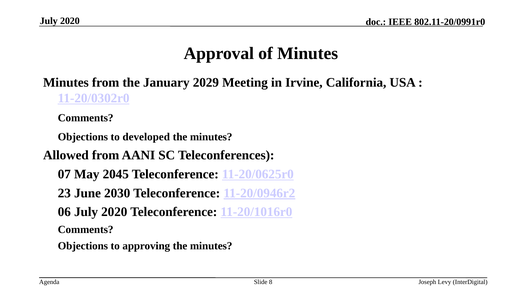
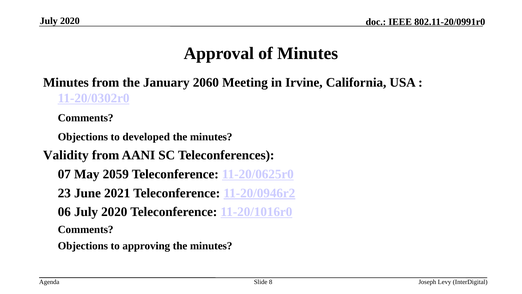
2029: 2029 -> 2060 (206, 82)
Allowed: Allowed -> Validity (66, 155)
2045: 2045 -> 2059 (116, 174)
2030: 2030 -> 2021 (117, 193)
